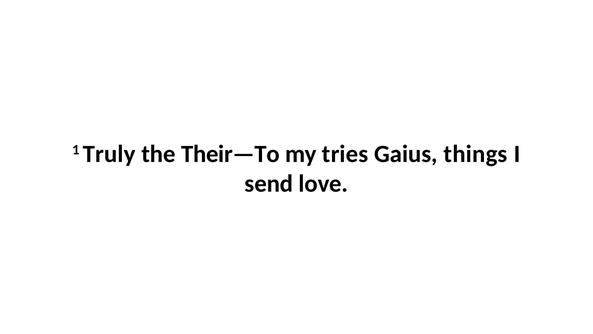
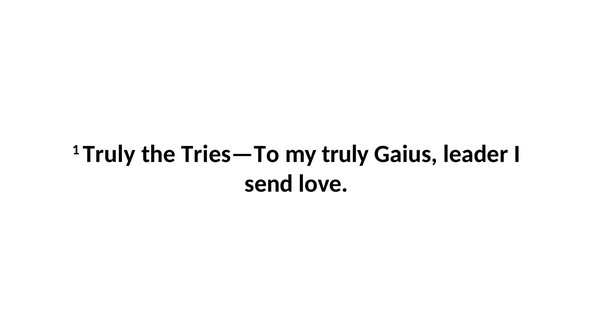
Their—To: Their—To -> Tries—To (230, 154)
my tries: tries -> truly (345, 154)
things: things -> leader (476, 154)
